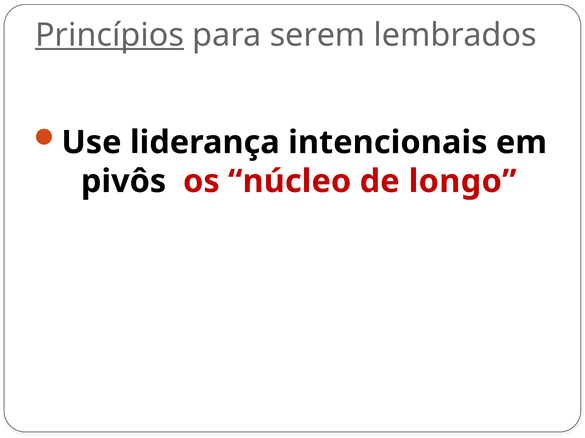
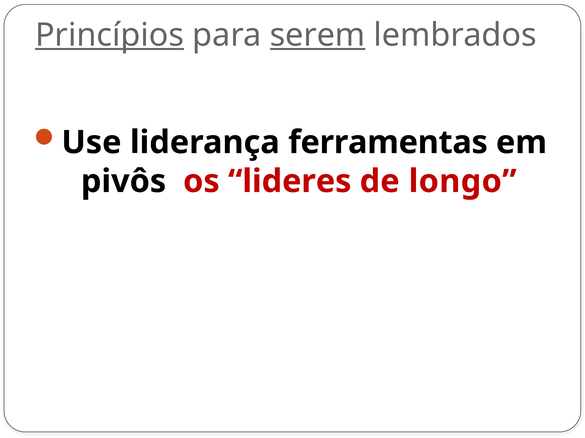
serem underline: none -> present (318, 35)
intencionais: intencionais -> ferramentas (388, 143)
núcleo: núcleo -> lideres (290, 182)
